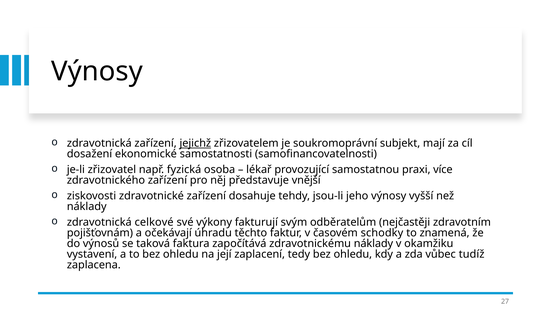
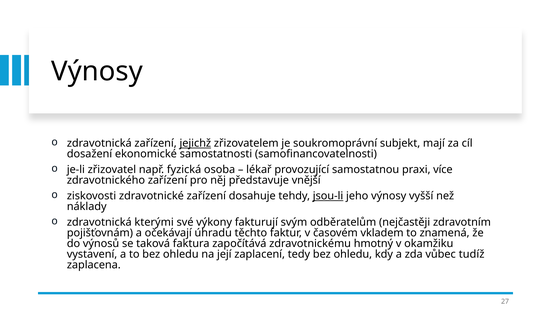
jsou-li underline: none -> present (328, 196)
celkové: celkové -> kterými (154, 222)
schodky: schodky -> vkladem (382, 233)
zdravotnickému náklady: náklady -> hmotný (373, 244)
